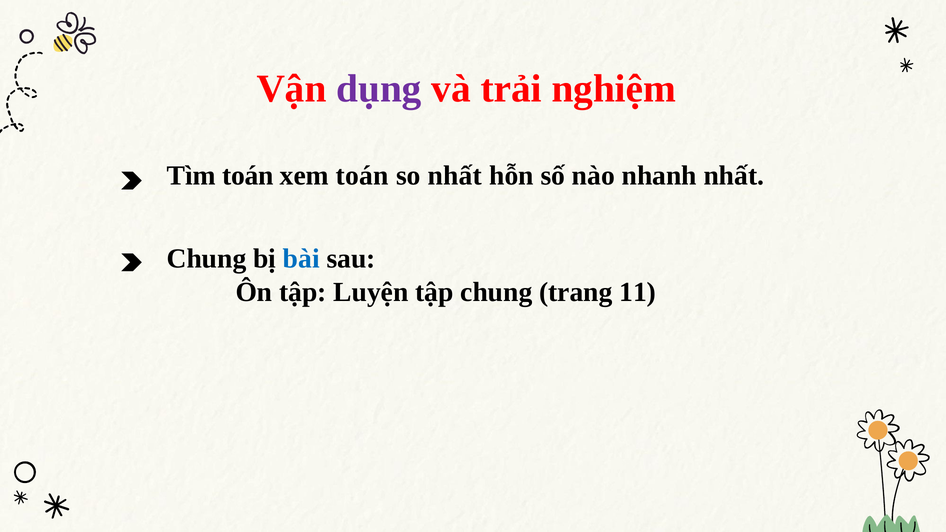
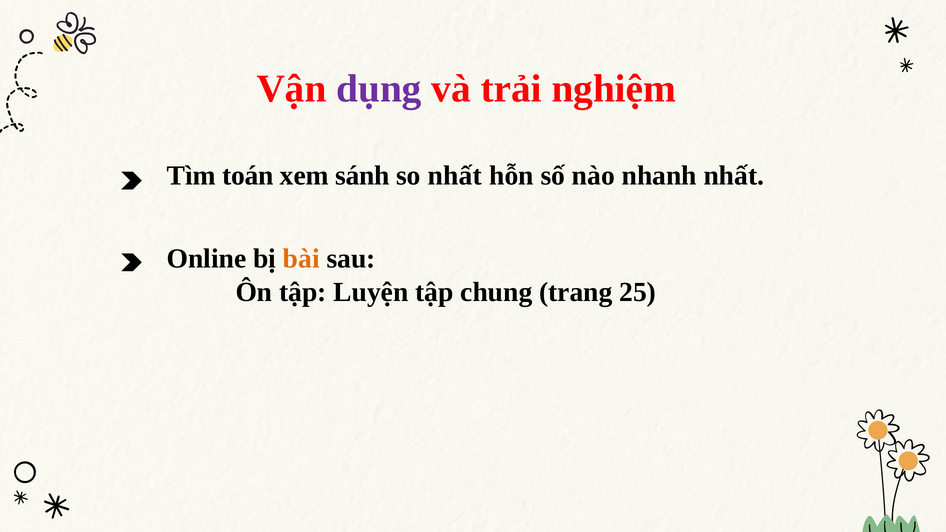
xem toán: toán -> sánh (363, 176)
Chung: Chung -> Online (206, 259)
bài colour: blue -> orange (301, 259)
11: 11 -> 25 (638, 292)
